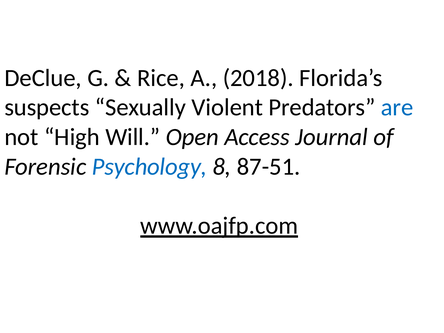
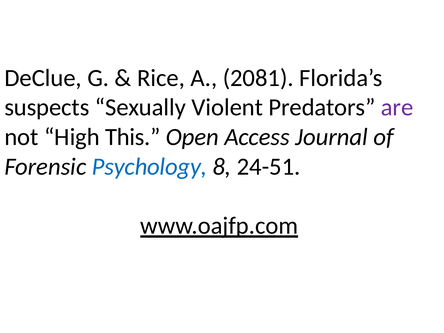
2018: 2018 -> 2081 (258, 78)
are colour: blue -> purple (397, 107)
Will: Will -> This (133, 137)
87-51: 87-51 -> 24-51 (269, 167)
